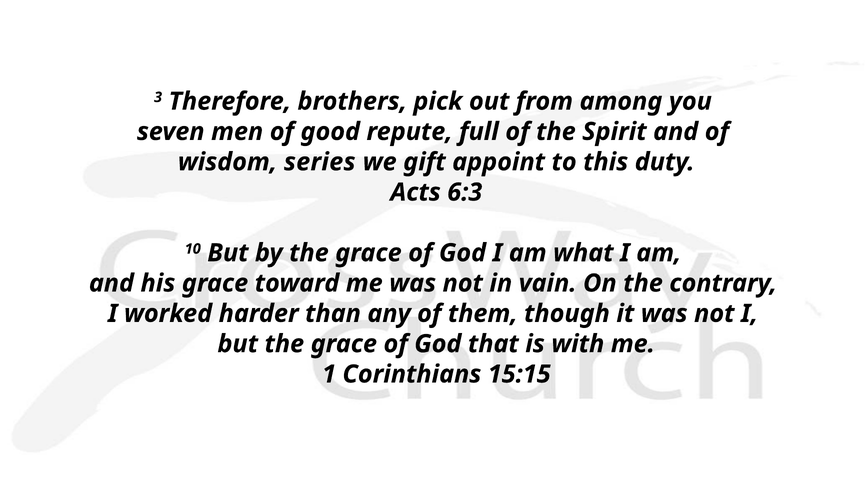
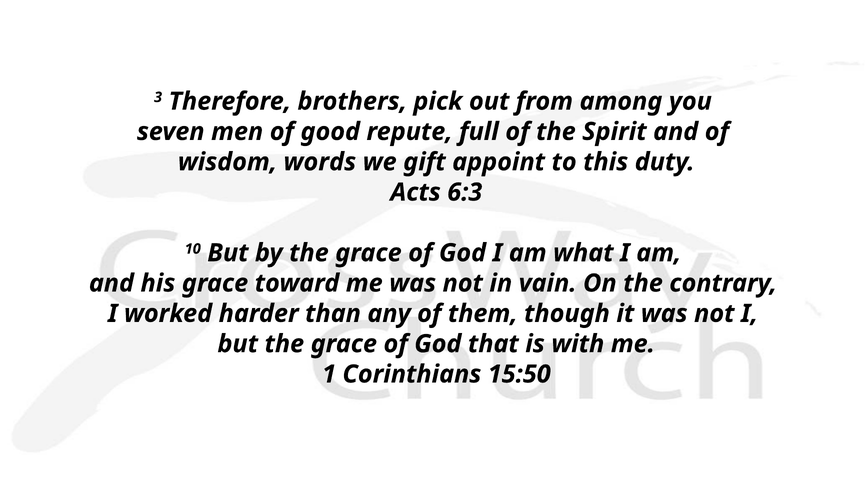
series: series -> words (320, 162)
15:15: 15:15 -> 15:50 (519, 374)
